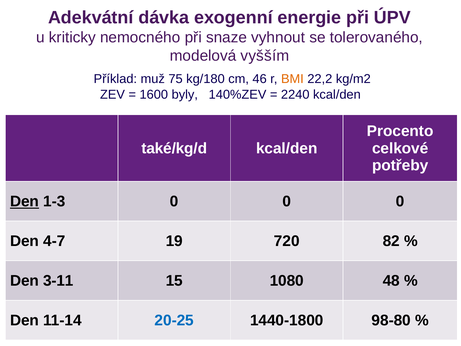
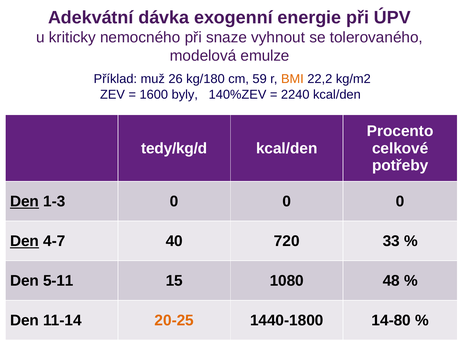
vyšším: vyšším -> emulze (265, 56)
75: 75 -> 26 (176, 79)
46: 46 -> 59 (260, 79)
také/kg/d: také/kg/d -> tedy/kg/d (174, 148)
Den underline: none -> present (25, 241)
19: 19 -> 40 (174, 241)
82: 82 -> 33 (391, 241)
3-11: 3-11 -> 5-11 (58, 281)
20-25 colour: blue -> orange (174, 320)
98-80: 98-80 -> 14-80 (391, 320)
